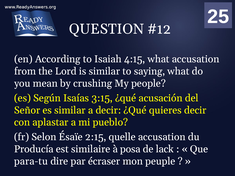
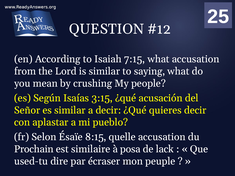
4:15: 4:15 -> 7:15 (135, 59)
2:15: 2:15 -> 8:15 (96, 137)
Producía: Producía -> Prochain (34, 149)
para-tu: para-tu -> used-tu (31, 161)
